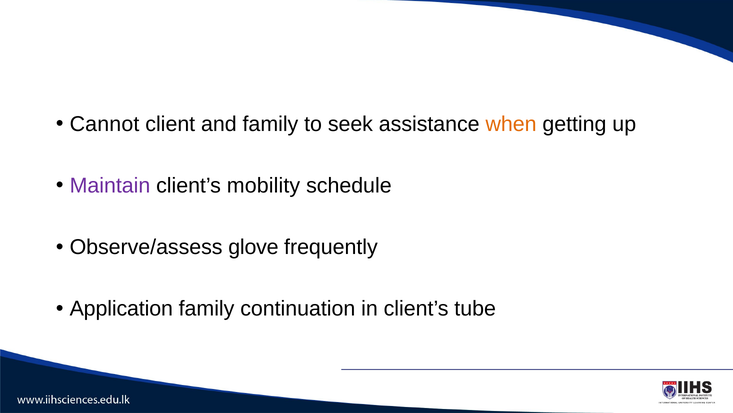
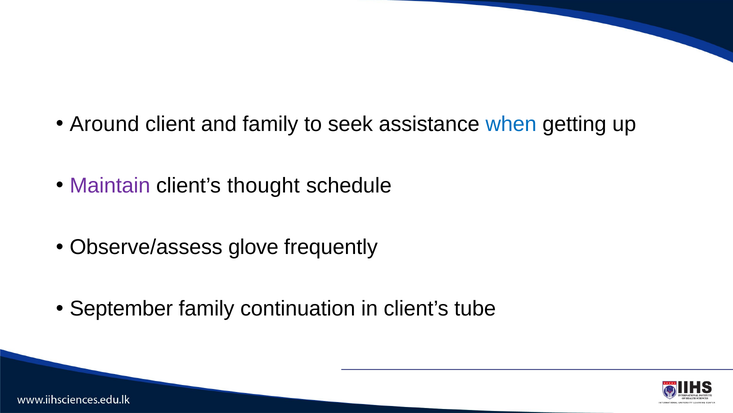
Cannot: Cannot -> Around (104, 124)
when colour: orange -> blue (511, 124)
mobility: mobility -> thought (263, 185)
Application: Application -> September (121, 308)
